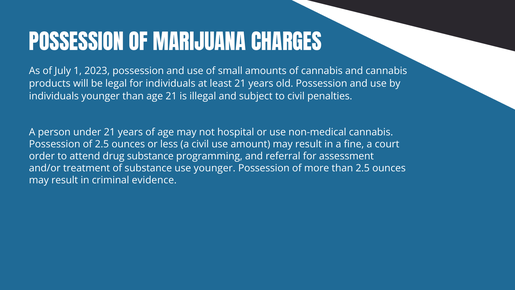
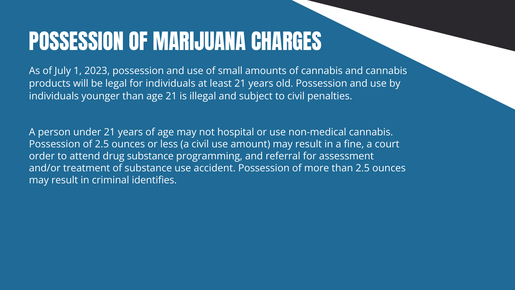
use younger: younger -> accident (215, 168)
evidence: evidence -> identifies (154, 180)
